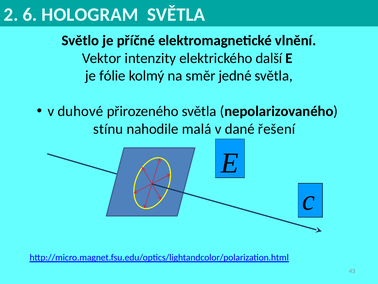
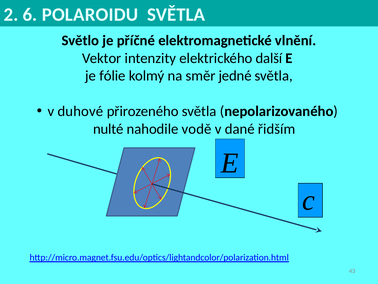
HOLOGRAM: HOLOGRAM -> POLAROIDU (90, 15)
stínu: stínu -> nulté (108, 129)
malá: malá -> vodě (197, 129)
řešení: řešení -> řidším (277, 129)
